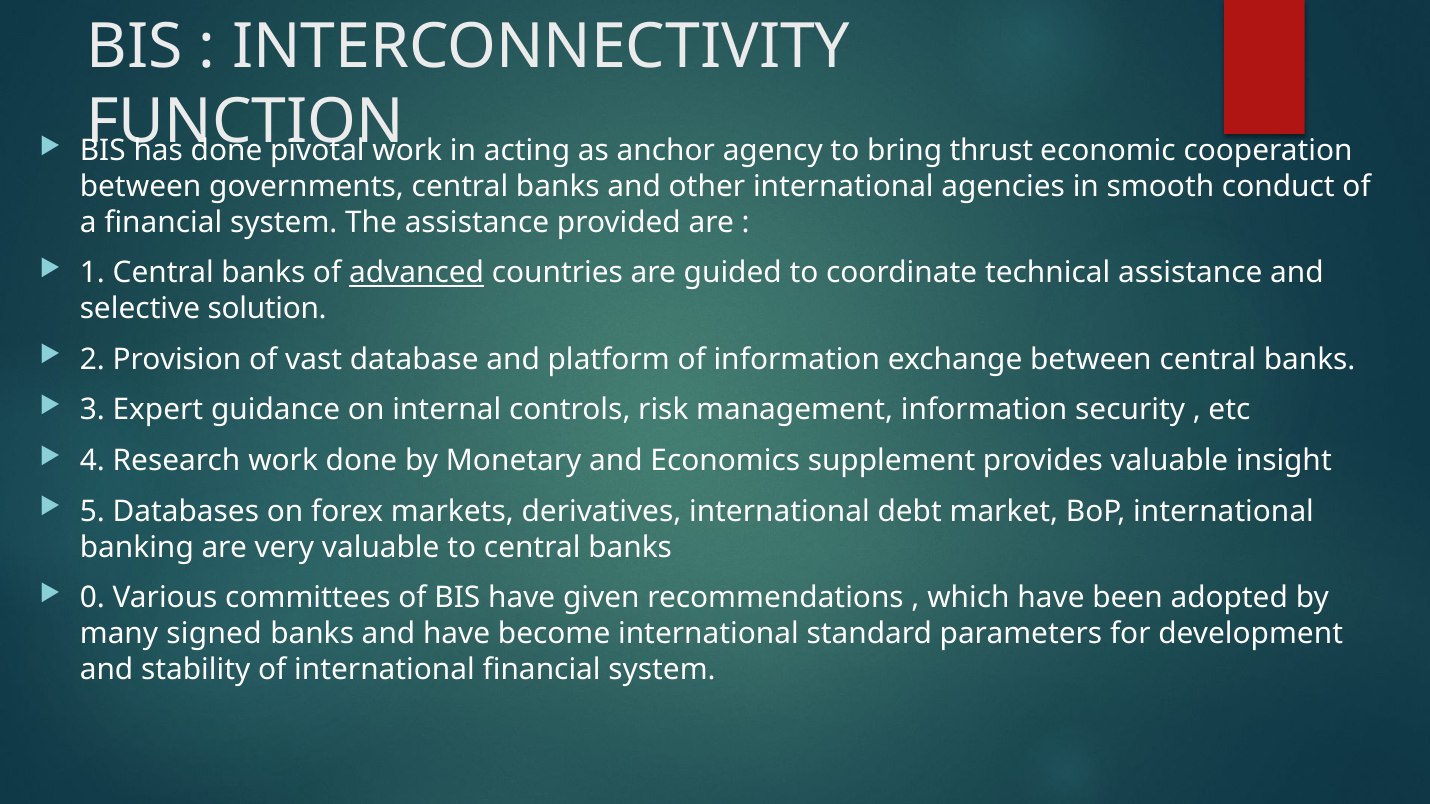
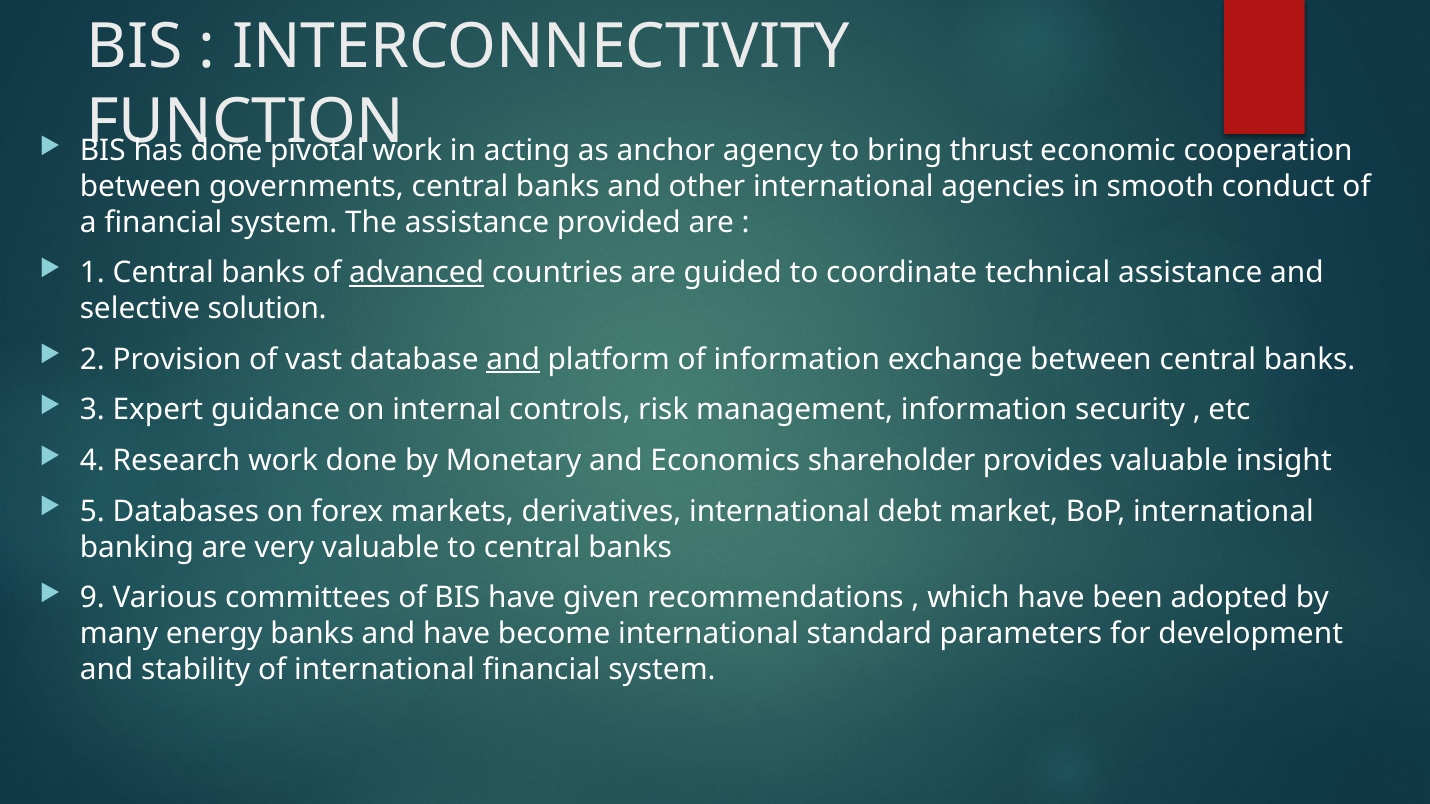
and underline: none -> present (513, 360)
supplement: supplement -> shareholder (892, 461)
0: 0 -> 9 (92, 598)
signed: signed -> energy (214, 634)
